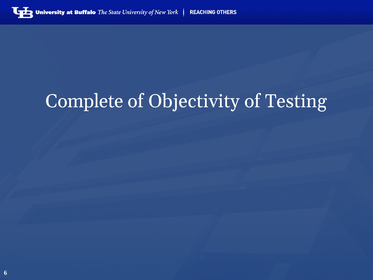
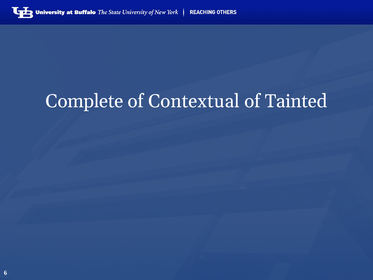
Objectivity: Objectivity -> Contextual (194, 101)
Testing: Testing -> Tainted (296, 101)
